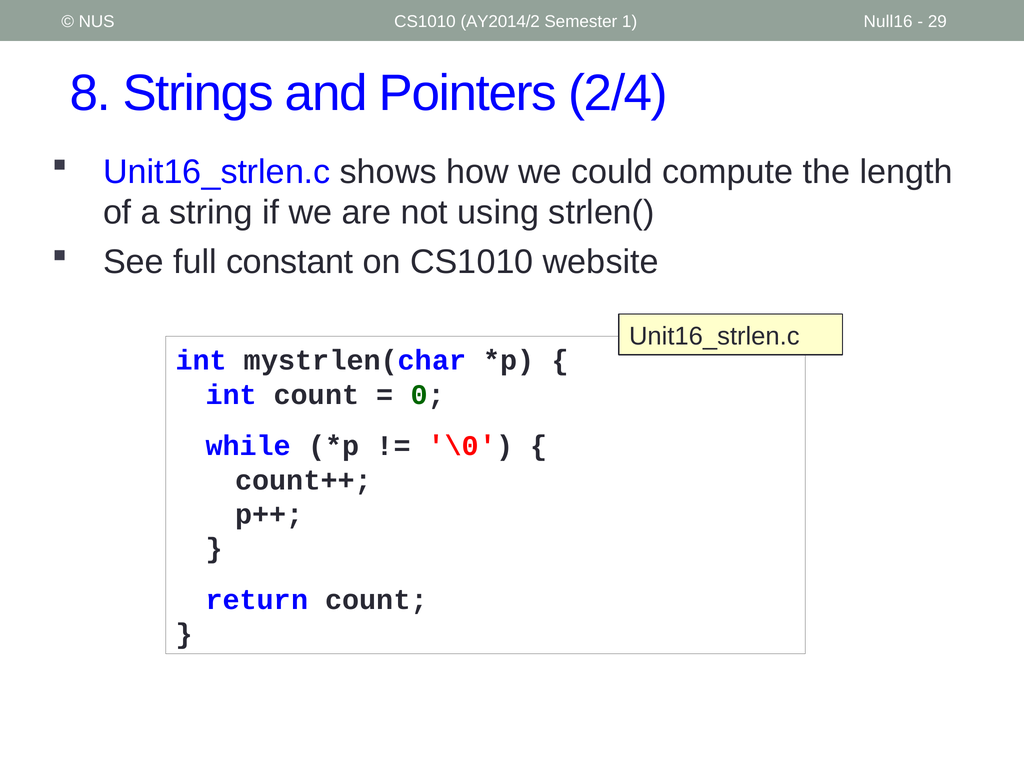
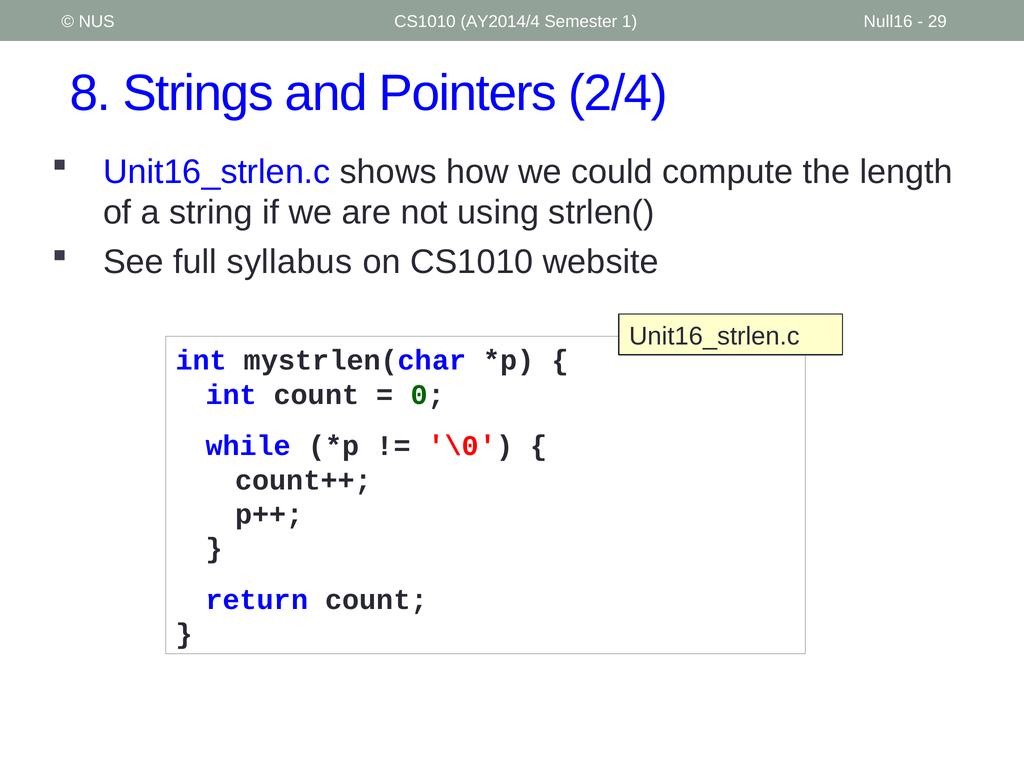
AY2014/2: AY2014/2 -> AY2014/4 (500, 22)
constant: constant -> syllabus (290, 262)
